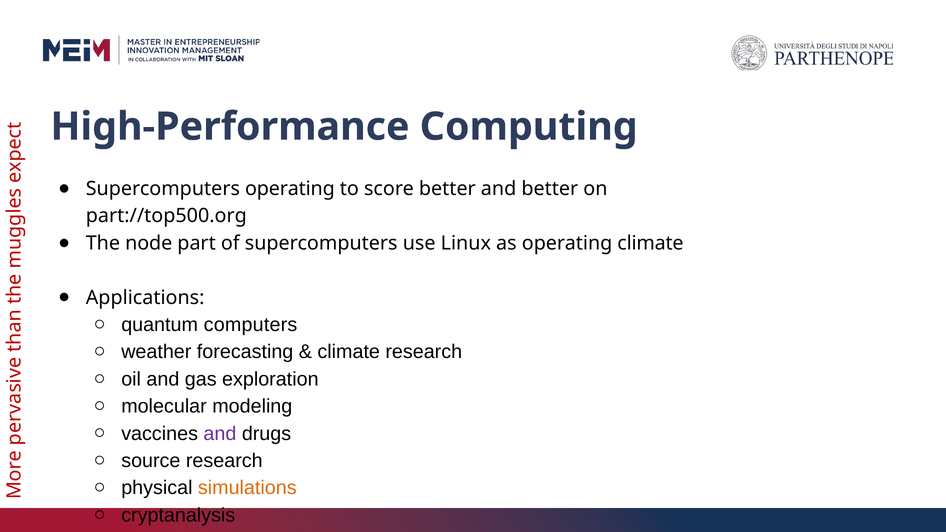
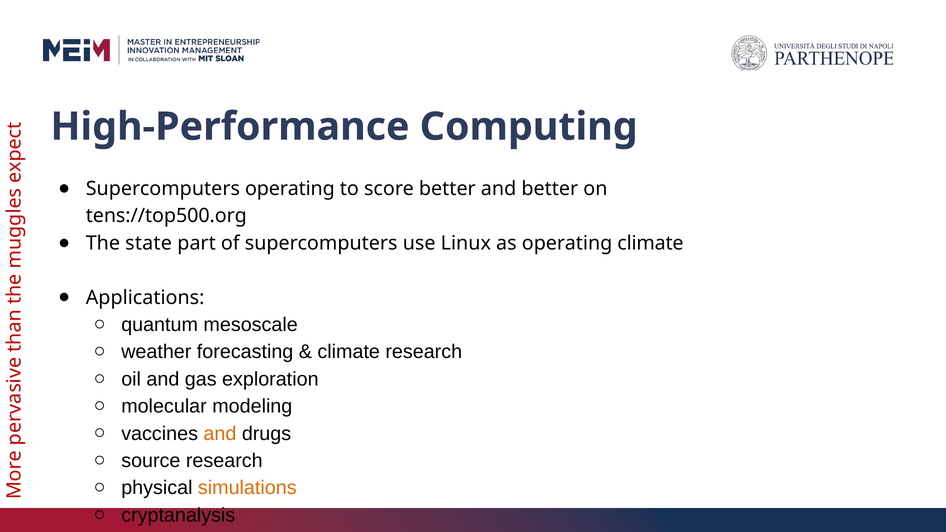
part://top500.org: part://top500.org -> tens://top500.org (166, 216)
node: node -> state (149, 243)
computers: computers -> mesoscale (251, 325)
and colour: purple -> orange (220, 434)
